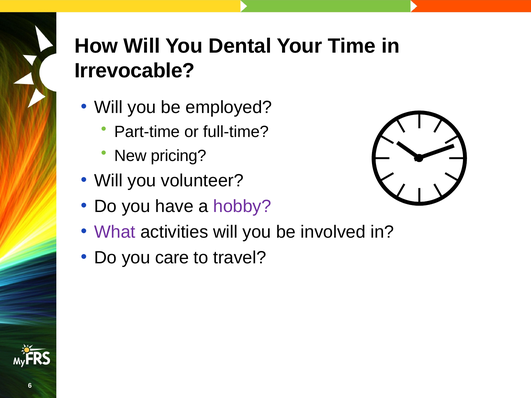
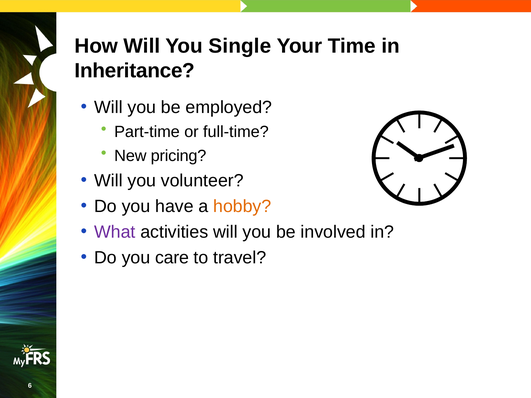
Dental: Dental -> Single (240, 46)
Irrevocable: Irrevocable -> Inheritance (135, 71)
hobby colour: purple -> orange (242, 206)
